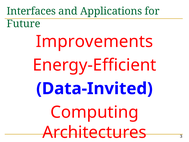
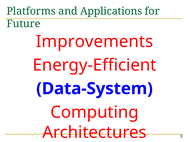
Interfaces: Interfaces -> Platforms (31, 11)
Data-Invited: Data-Invited -> Data-System (95, 88)
